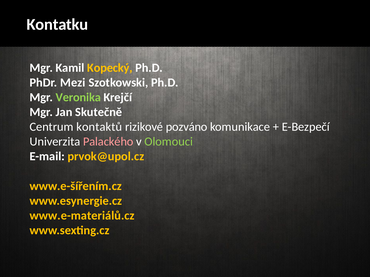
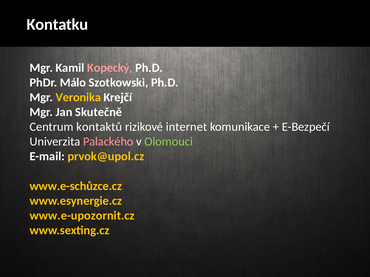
Kopecký colour: yellow -> pink (110, 68)
Mezi: Mezi -> Málo (73, 83)
Veronika colour: light green -> yellow (78, 97)
pozváno: pozváno -> internet (187, 127)
www.e-šířením.cz: www.e-šířením.cz -> www.e-schůzce.cz (76, 186)
www.e-materiálů.cz: www.e-materiálů.cz -> www.e-upozornit.cz (82, 216)
